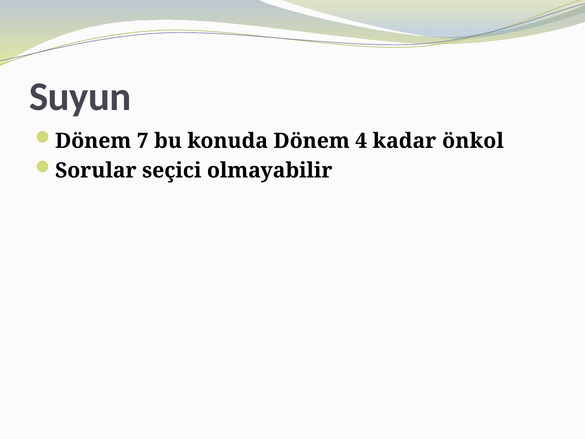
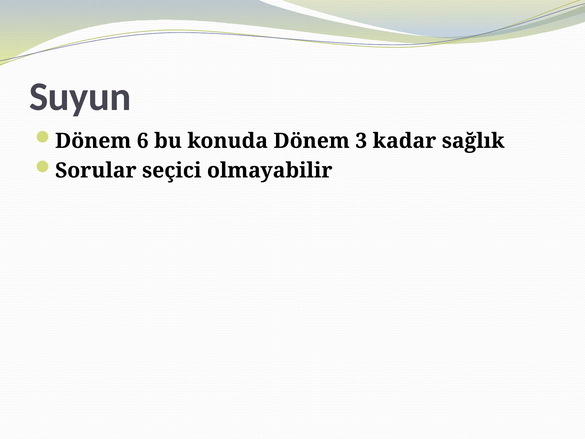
7: 7 -> 6 (143, 141)
4: 4 -> 3 (361, 141)
önkol: önkol -> sağlık (473, 141)
